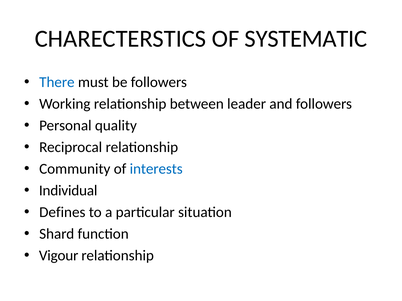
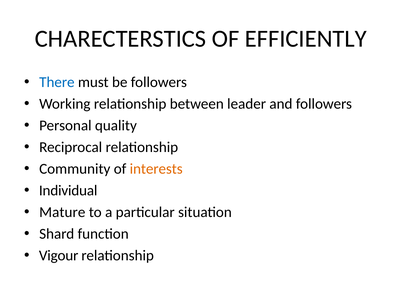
SYSTEMATIC: SYSTEMATIC -> EFFICIENTLY (306, 39)
interests colour: blue -> orange (156, 169)
Defines: Defines -> Mature (62, 213)
